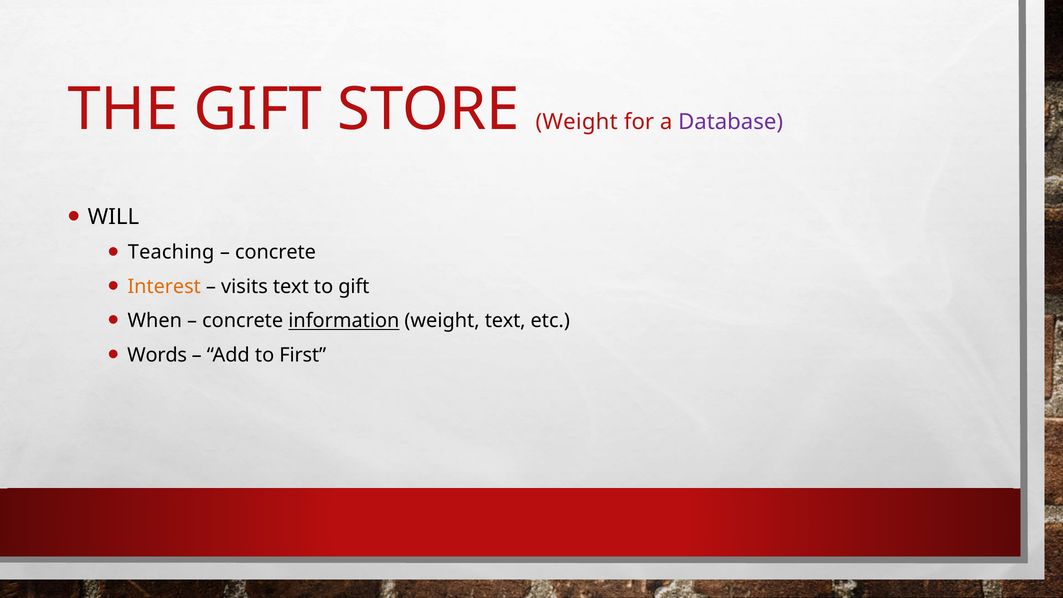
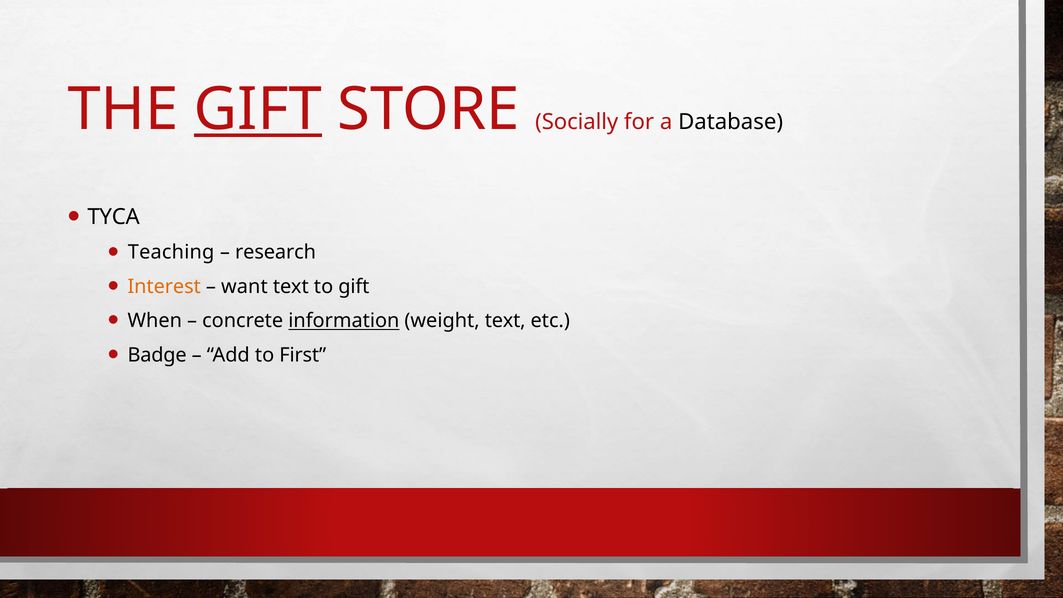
GIFT underline: none -> present (258, 110)
STORE Weight: Weight -> Socially (577, 122)
Database colour: purple -> black (731, 122)
WILL: WILL -> TYCA (114, 217)
concrete: concrete -> research (276, 252)
visits: visits -> want (244, 287)
Words: Words -> Badge (157, 355)
